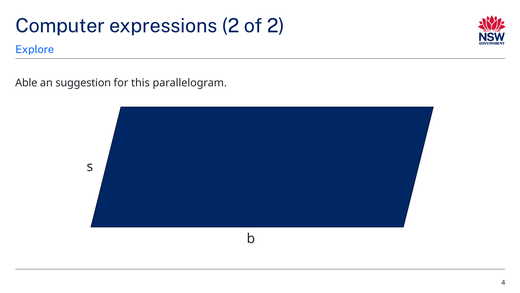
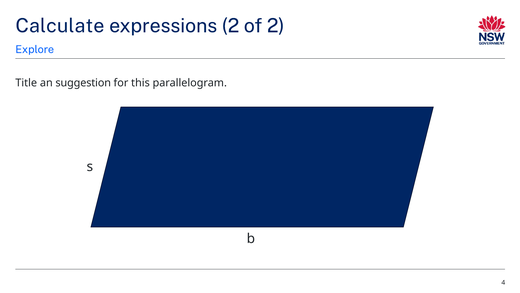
Computer: Computer -> Calculate (60, 26)
Able: Able -> Title (26, 83)
